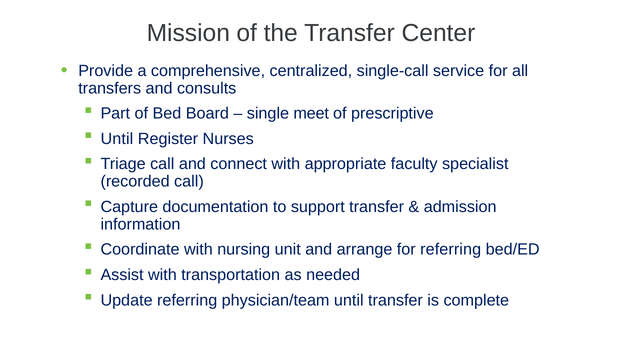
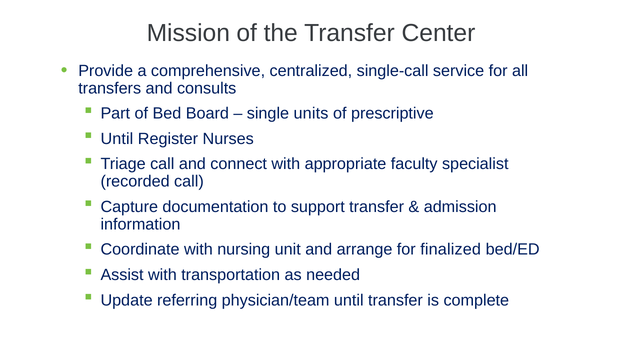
meet: meet -> units (311, 114)
for referring: referring -> finalized (451, 250)
